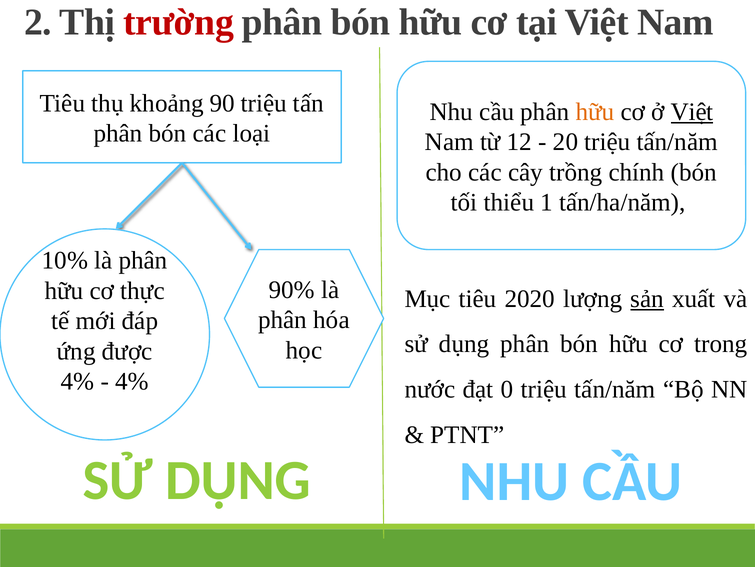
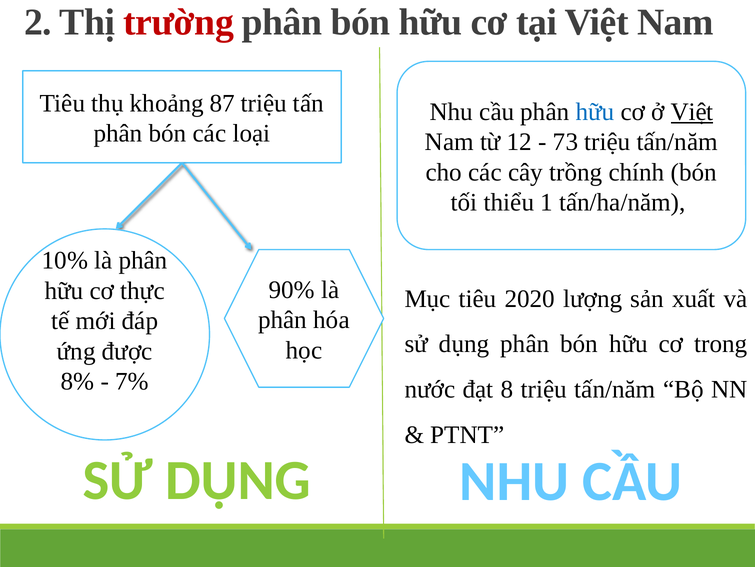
90: 90 -> 87 (222, 103)
hữu colour: orange -> blue (595, 112)
20: 20 -> 73 (566, 142)
sản underline: present -> none (647, 298)
4%: 4% -> 8% (78, 381)
4%: 4% -> 7% (132, 381)
0: 0 -> 8 (507, 389)
